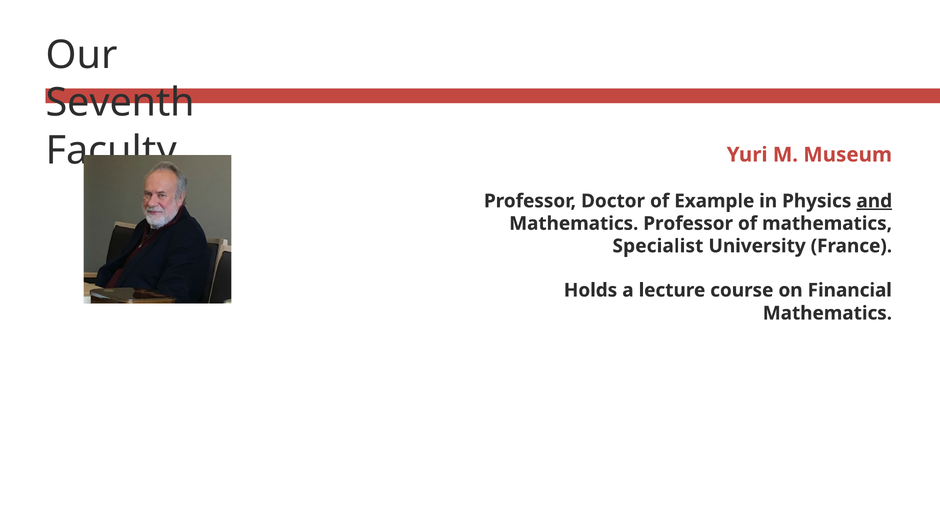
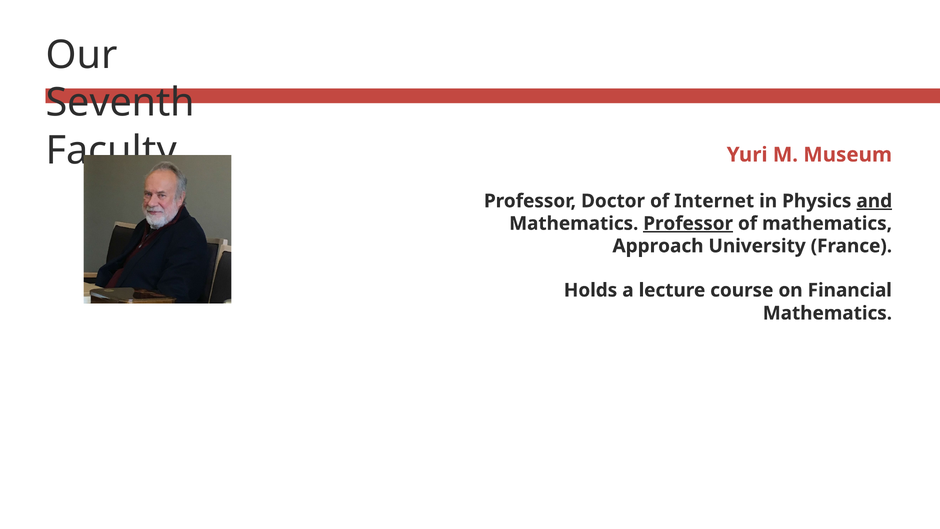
Example: Example -> Internet (714, 201)
Professor underline: none -> present (688, 223)
Specialist: Specialist -> Approach (658, 246)
